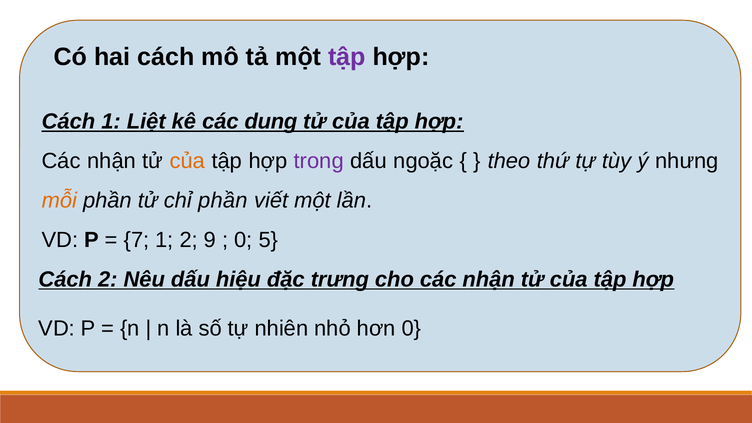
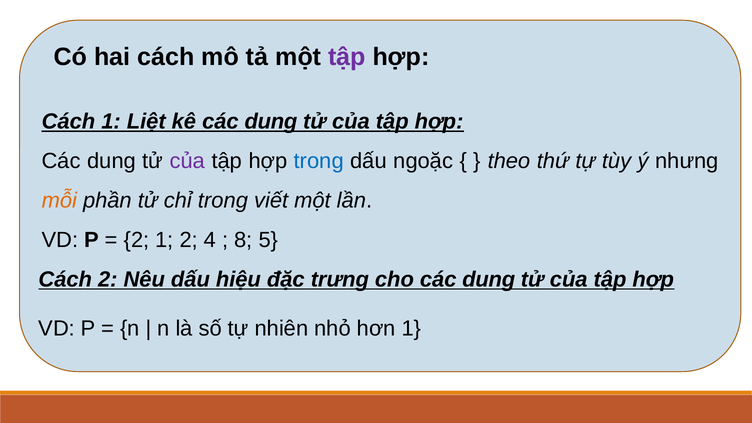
nhận: nhận -> dung (112, 161)
của colour: orange -> purple (187, 161)
trong colour: purple -> blue (319, 161)
chỉ phần: phần -> trong (223, 201)
7: 7 -> 2 (136, 240)
9: 9 -> 4 (210, 240)
0: 0 -> 8 (243, 240)
cho các nhận: nhận -> dung (489, 279)
hơn 0: 0 -> 1 (411, 328)
